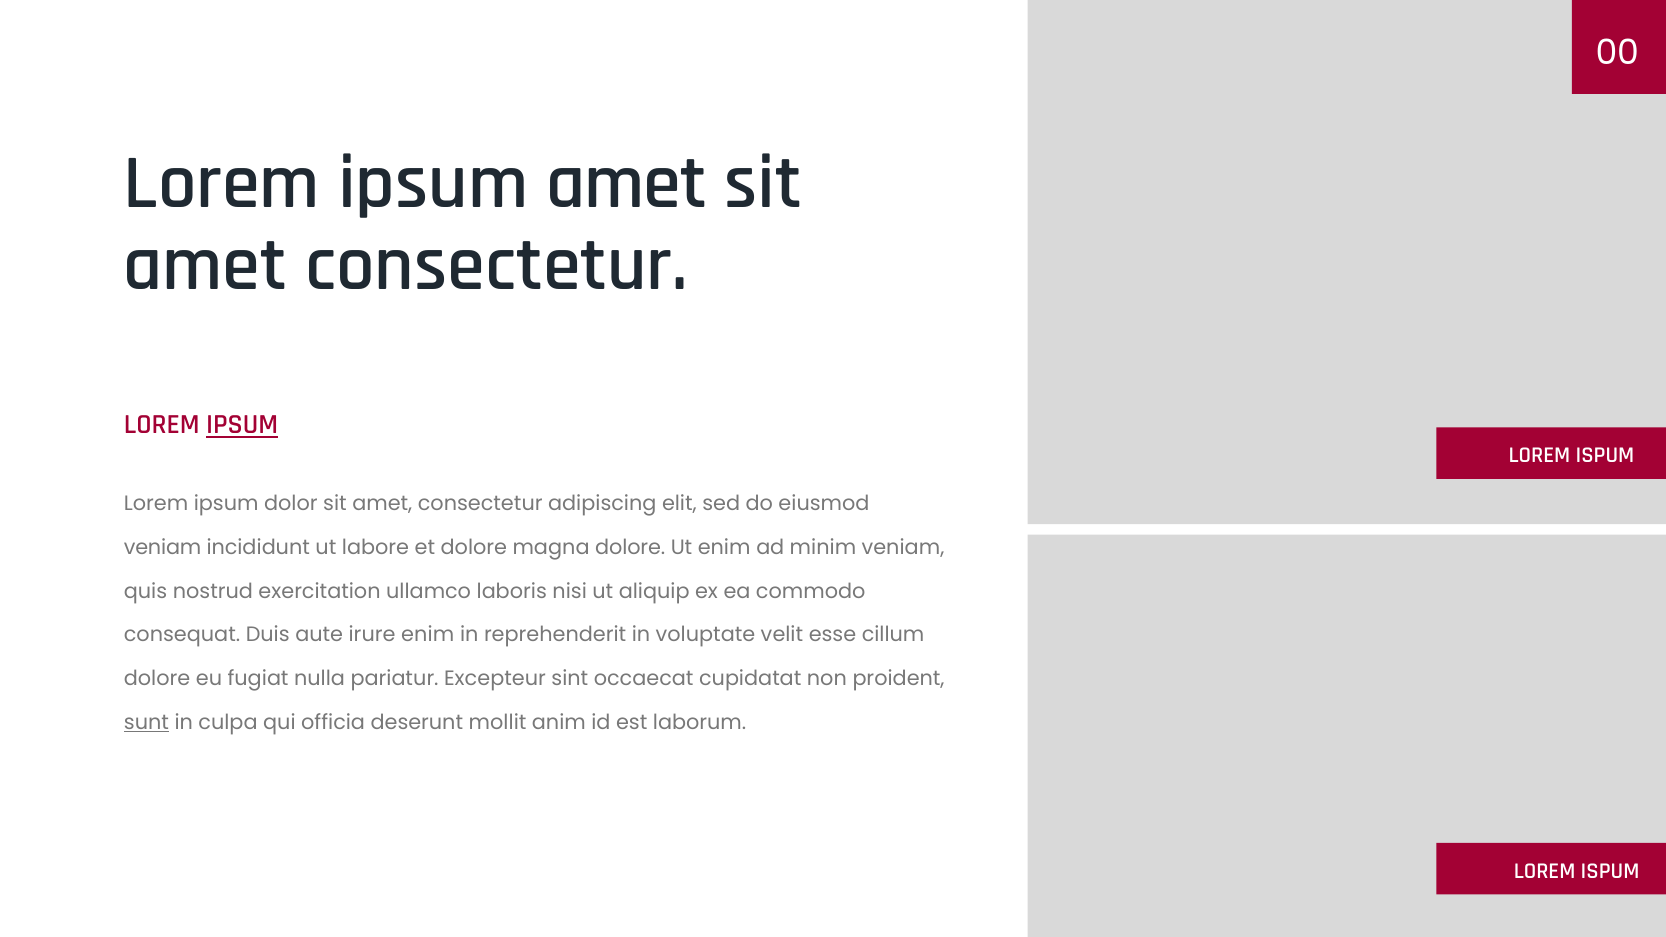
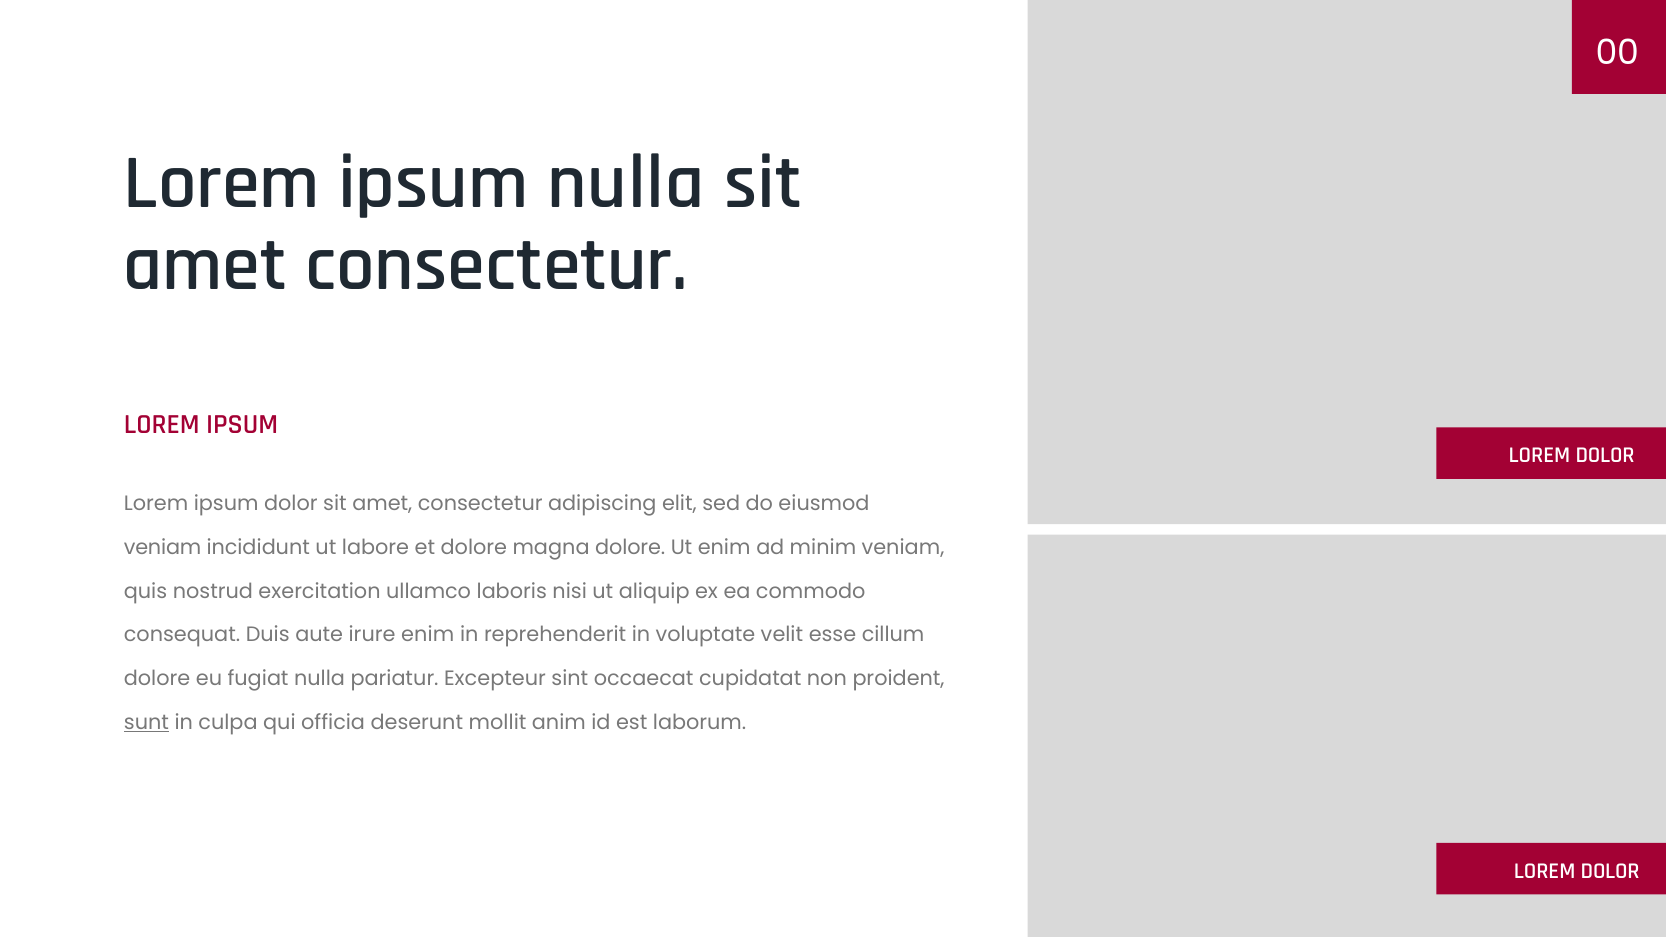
ipsum amet: amet -> nulla (626, 182)
IPSUM underline: present -> none (242, 425)
ISPUM: ISPUM -> DOLOR (1605, 455)
ISPUM: ISPUM -> DOLOR (1610, 871)
